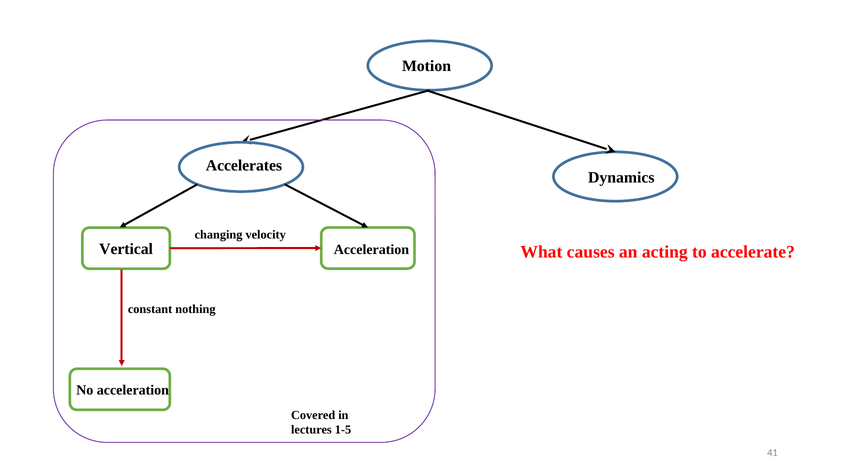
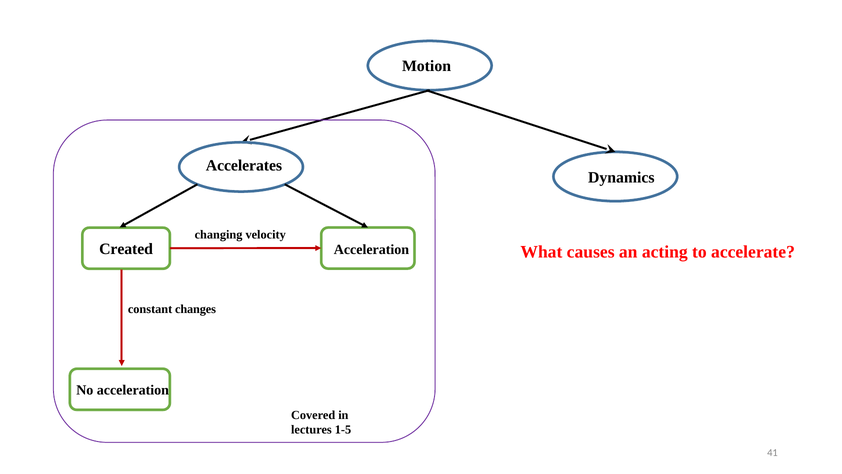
Vertical: Vertical -> Created (126, 249)
nothing: nothing -> changes (196, 309)
